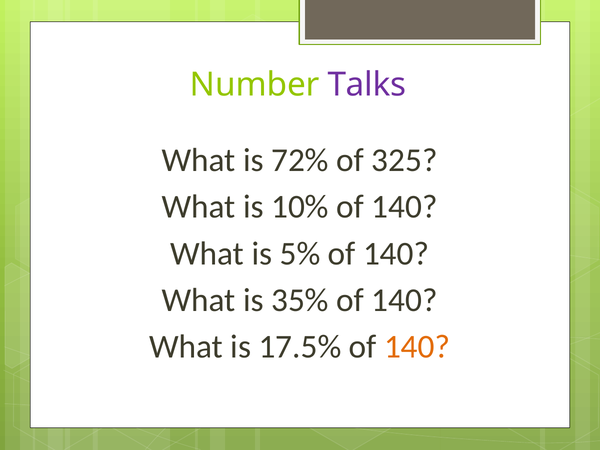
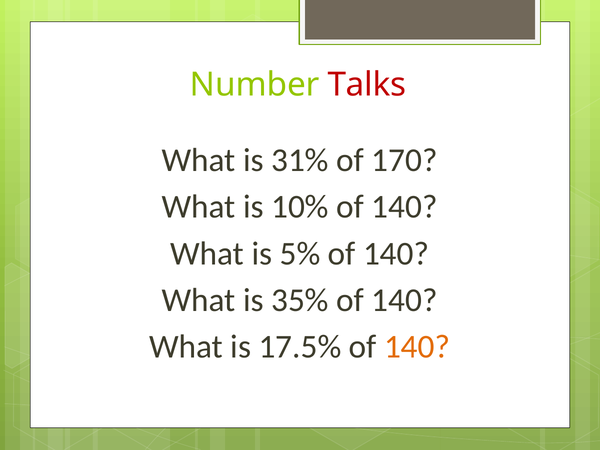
Talks colour: purple -> red (367, 85)
72%: 72% -> 31% (300, 160)
325: 325 -> 170 (404, 160)
